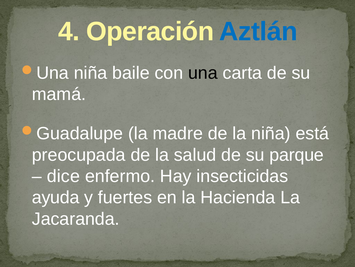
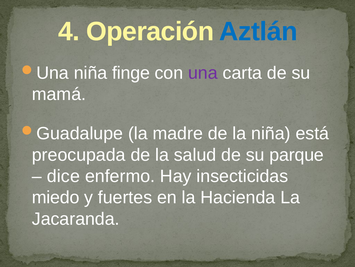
baile: baile -> finge (131, 73)
una colour: black -> purple (203, 73)
ayuda: ayuda -> miedo (56, 197)
